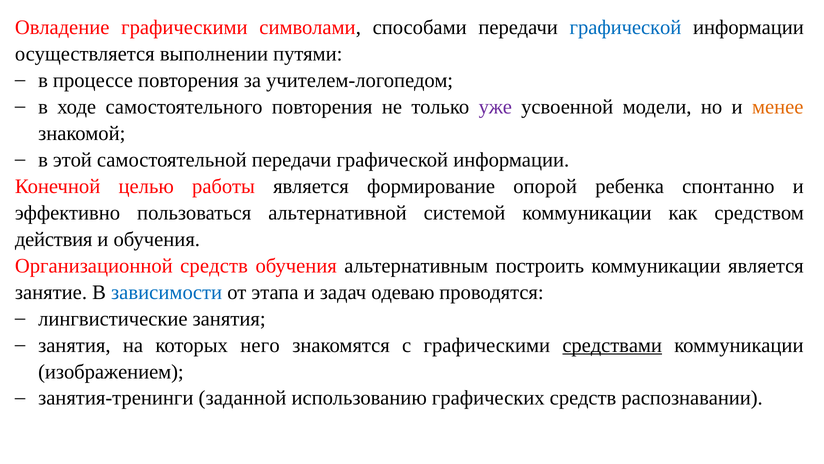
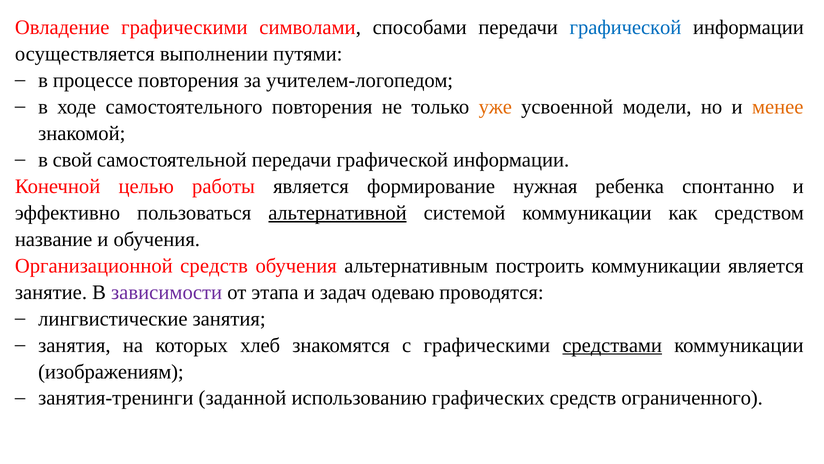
уже colour: purple -> orange (495, 107)
этой: этой -> свой (72, 160)
опорой: опорой -> нужная (545, 186)
альтернативной underline: none -> present (337, 213)
действия: действия -> название (54, 239)
зависимости colour: blue -> purple (167, 292)
него: него -> хлеб (260, 345)
изображением: изображением -> изображениям (111, 371)
распознавании: распознавании -> ограниченного (692, 398)
